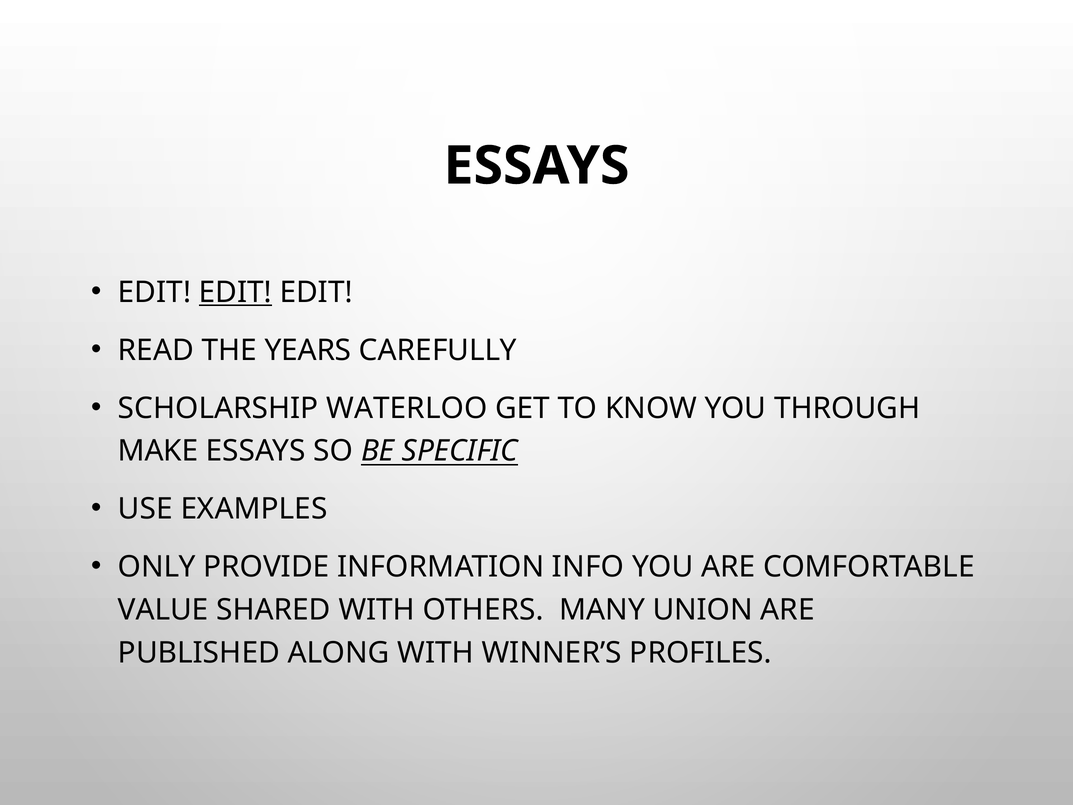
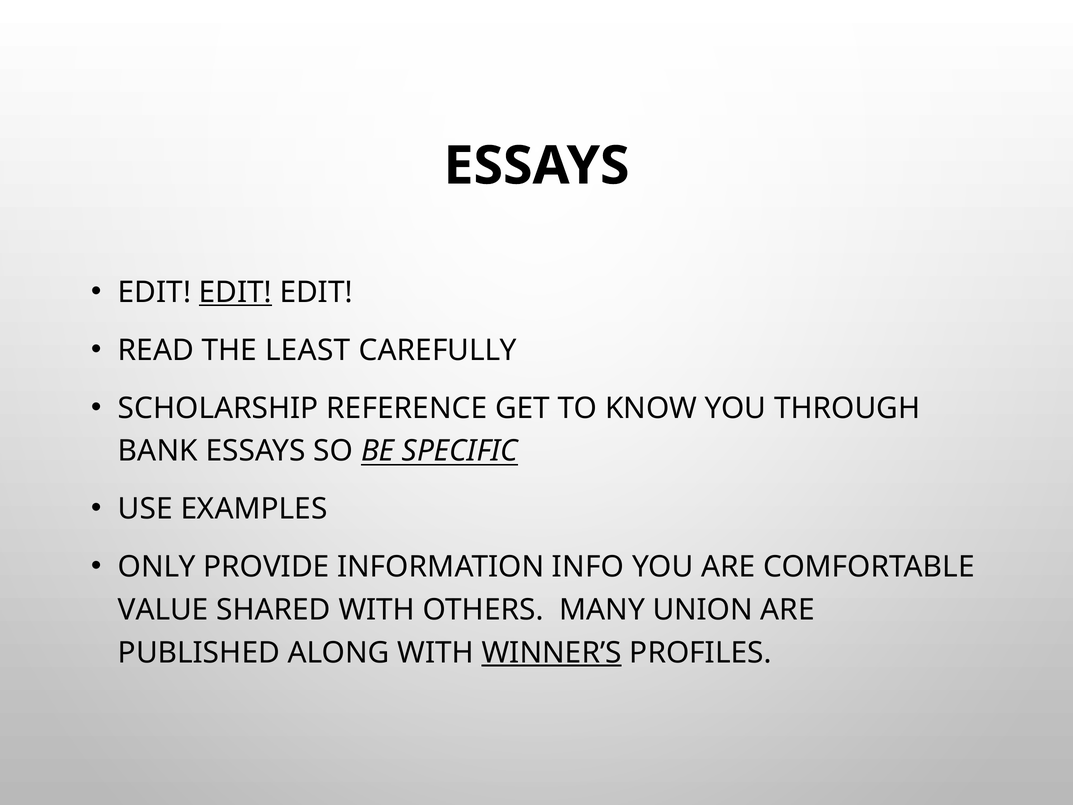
YEARS: YEARS -> LEAST (308, 350)
WATERLOO: WATERLOO -> REFERENCE (407, 408)
MAKE: MAKE -> BANK (158, 451)
WINNER’S underline: none -> present (552, 652)
